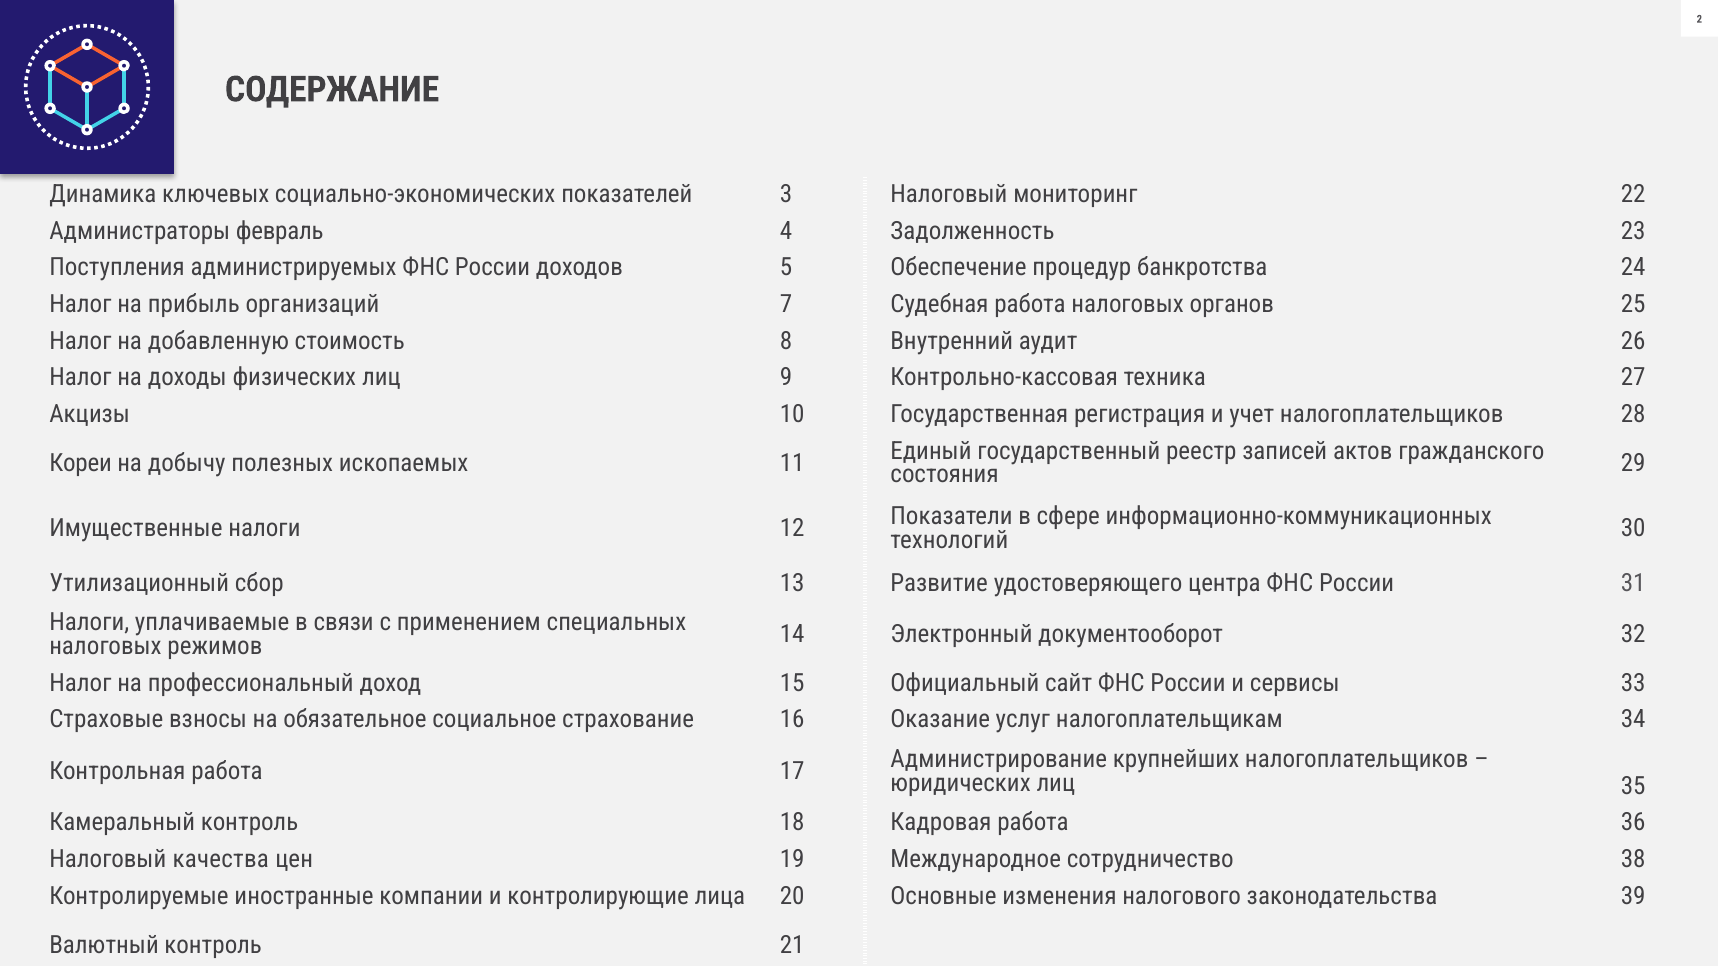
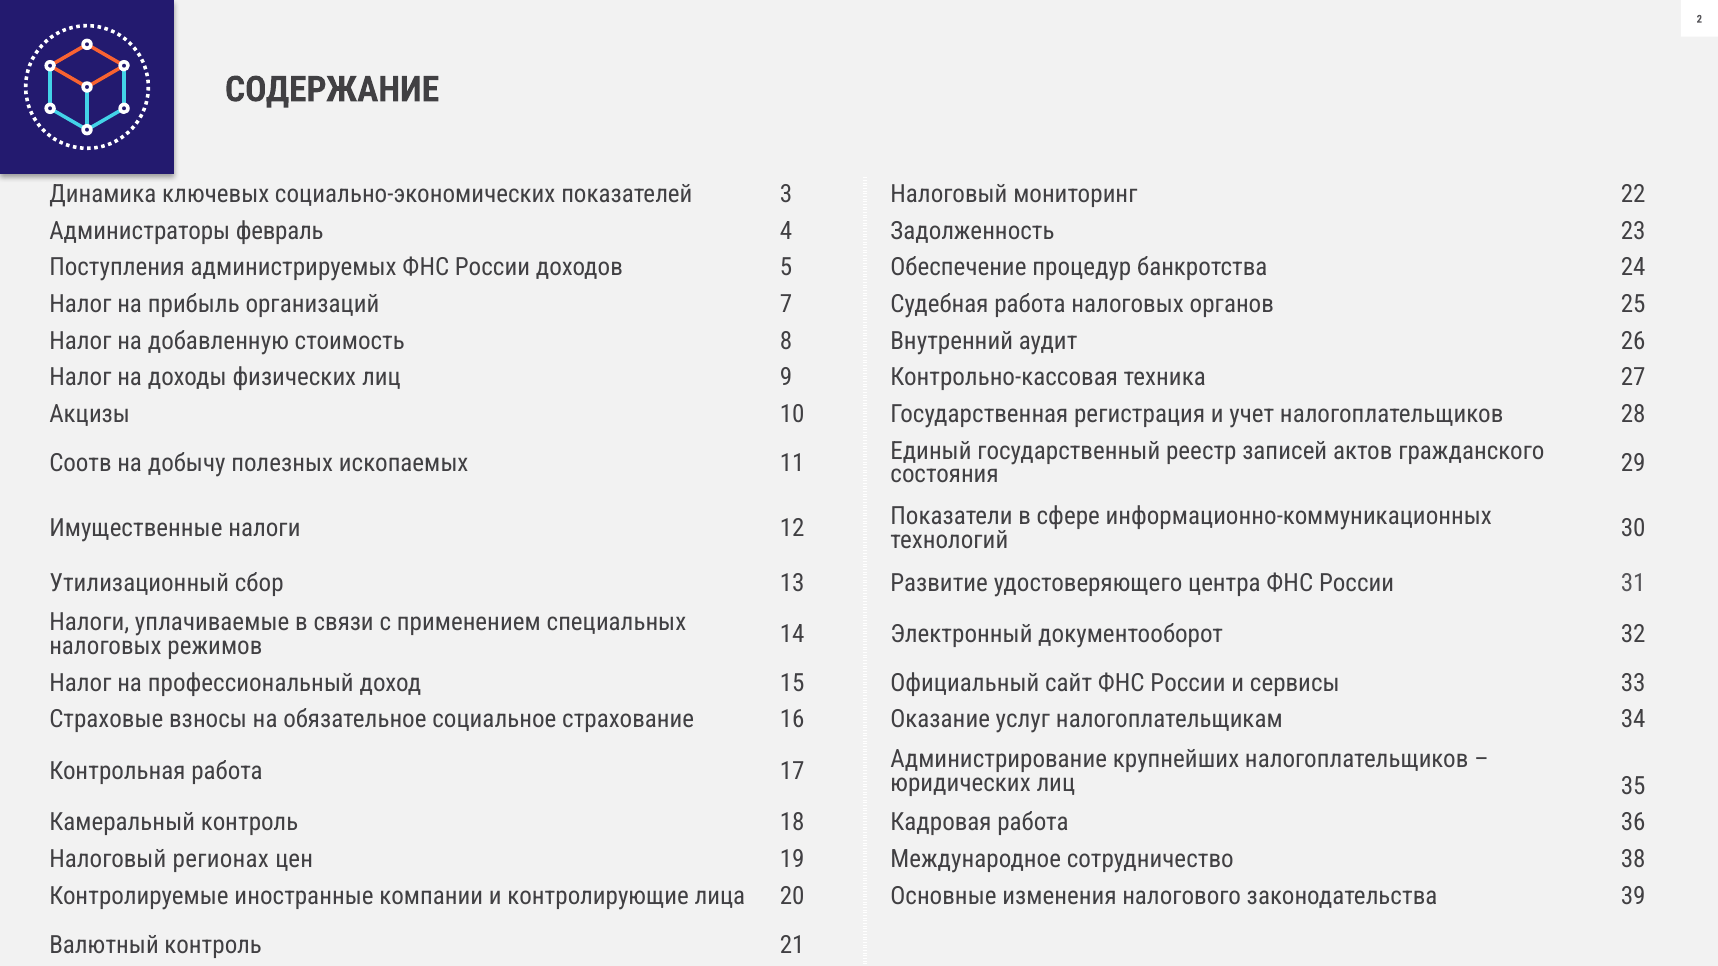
Кореи: Кореи -> Соотв (80, 463)
качества: качества -> регионах (221, 859)
